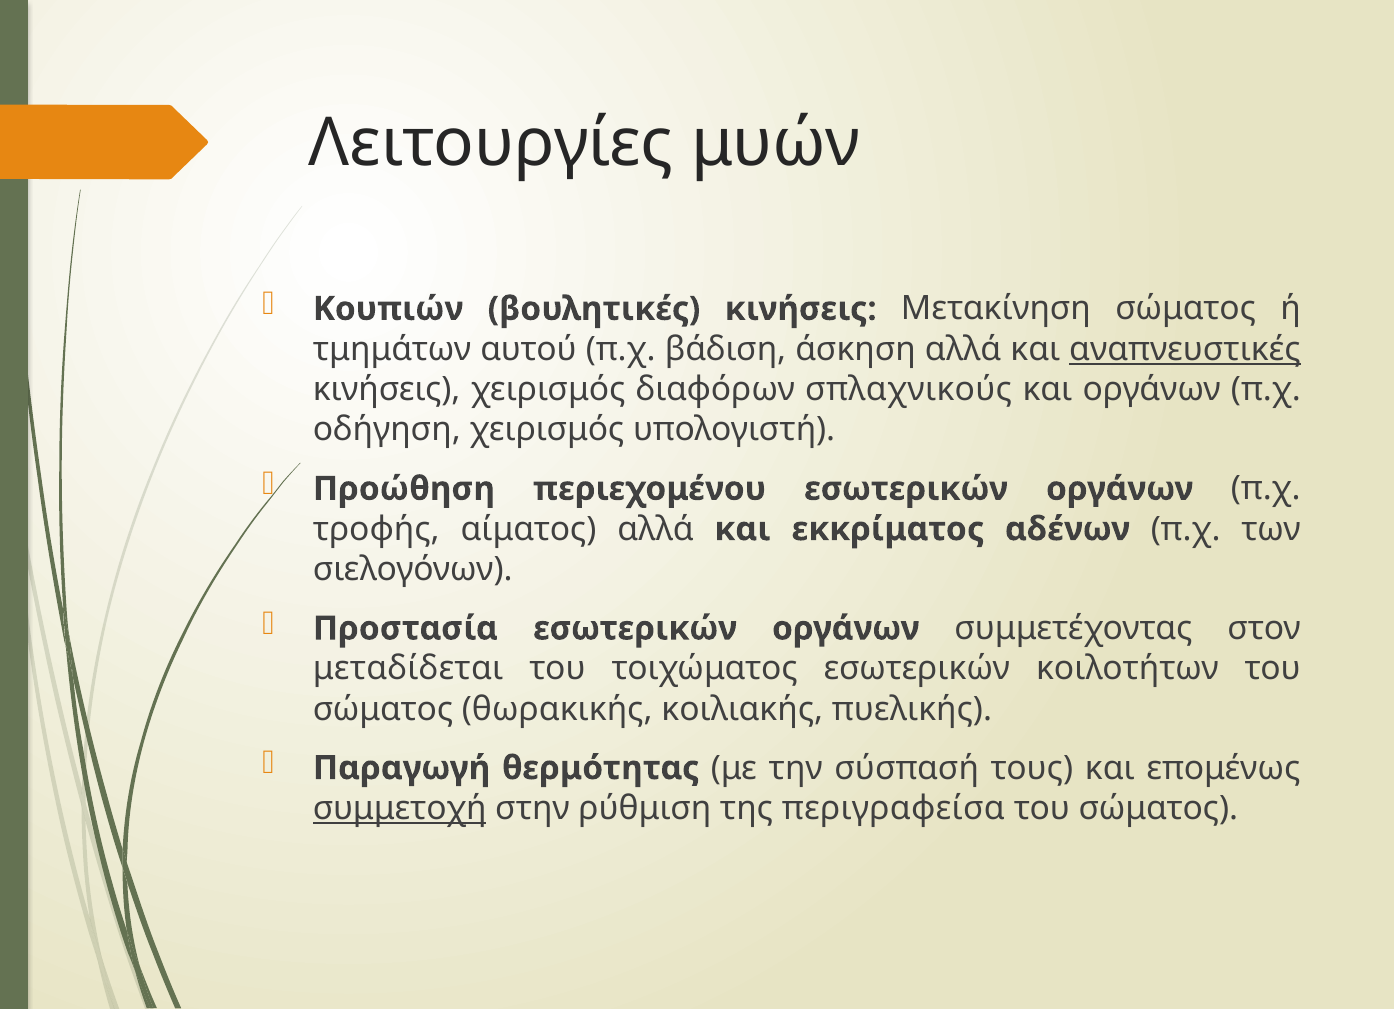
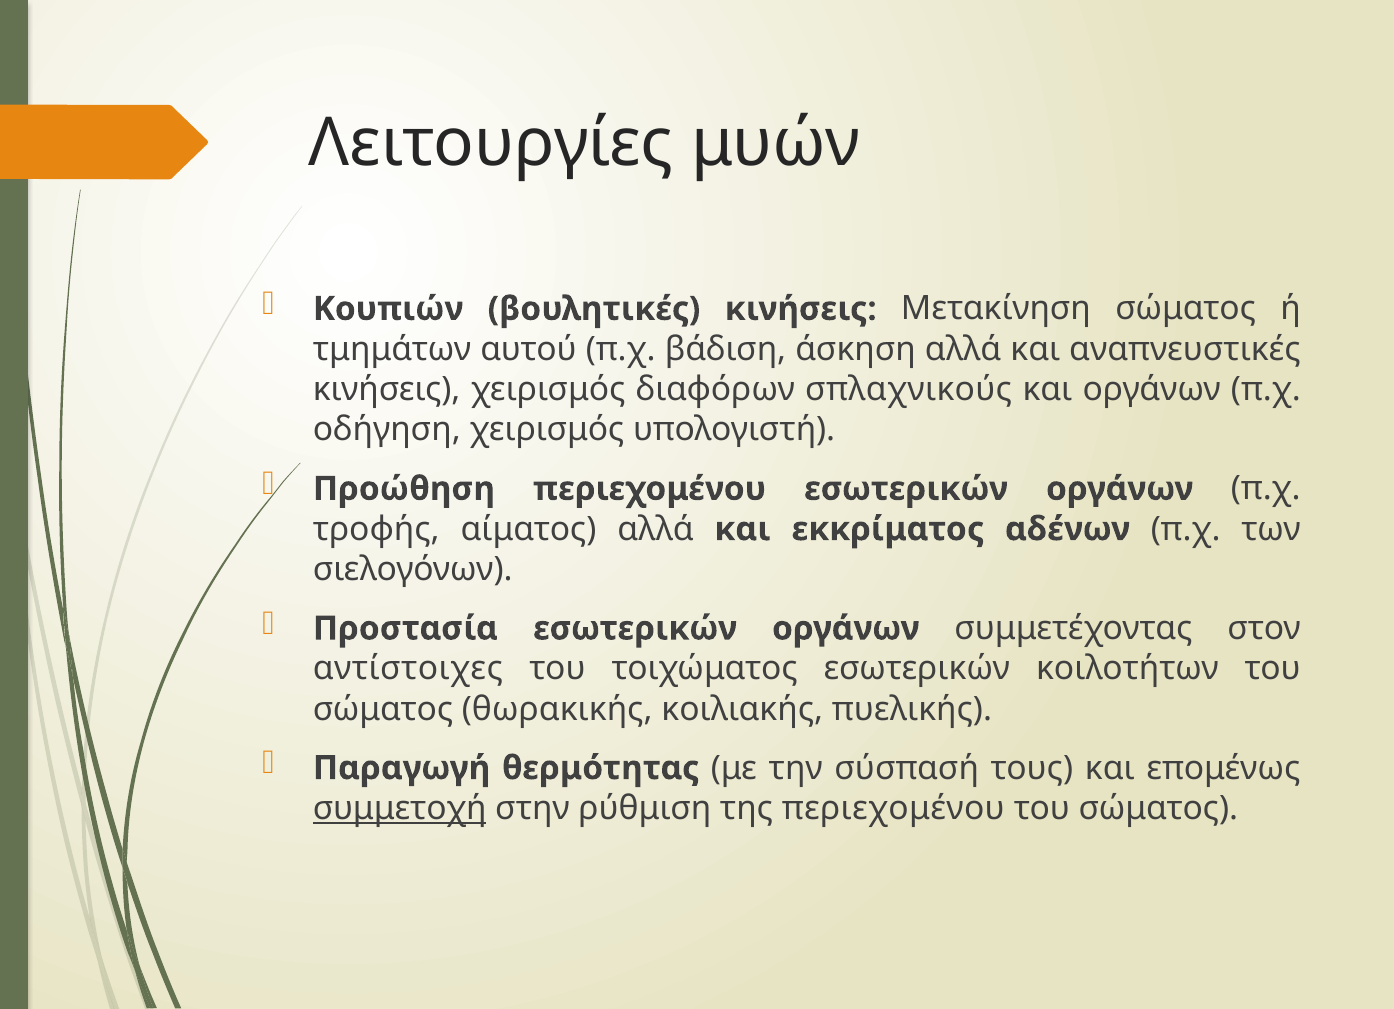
αναπνευστικές underline: present -> none (1185, 349)
μεταδίδεται: μεταδίδεται -> αντίστοιχες (408, 669)
της περιγραφείσα: περιγραφείσα -> περιεχομένου (893, 809)
